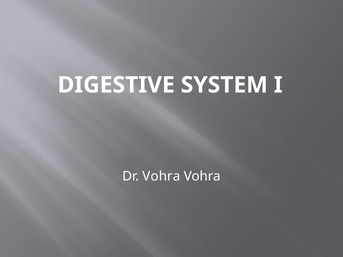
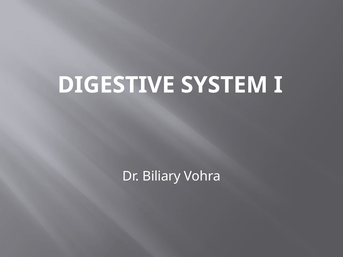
Dr Vohra: Vohra -> Biliary (162, 176)
